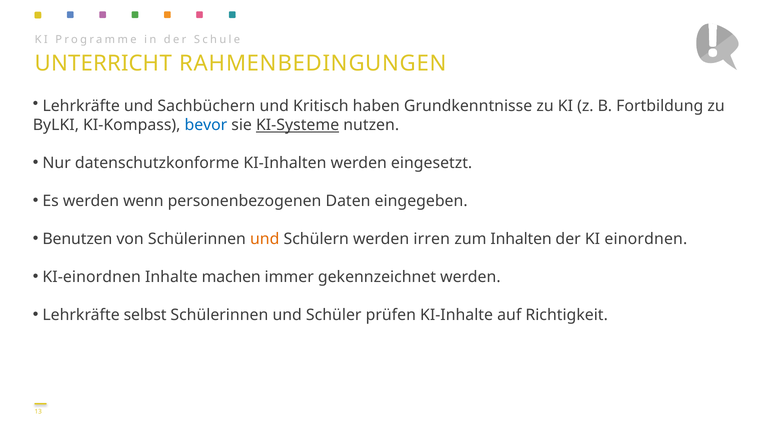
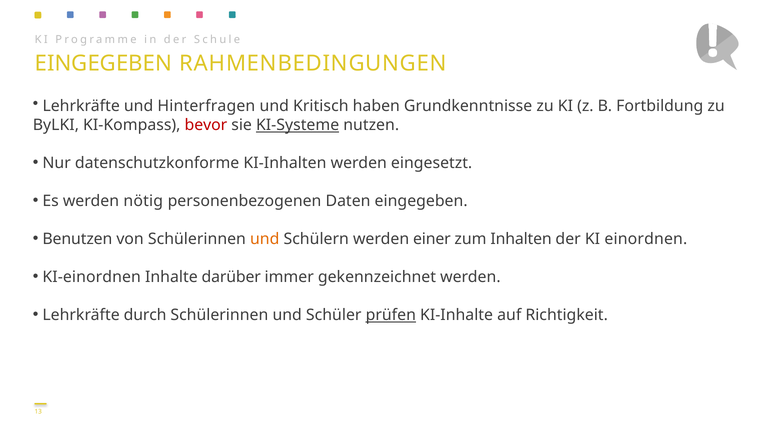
UNTERRICHT: UNTERRICHT -> EINGEGEBEN (103, 63)
Sachbüchern: Sachbüchern -> Hinterfragen (206, 106)
bevor colour: blue -> red (206, 125)
wenn: wenn -> nötig (143, 201)
irren: irren -> einer (432, 239)
machen: machen -> darüber (231, 277)
selbst: selbst -> durch (145, 315)
prüfen underline: none -> present (391, 315)
